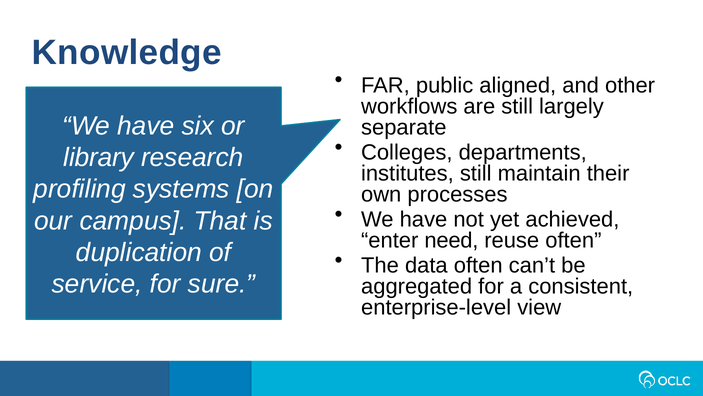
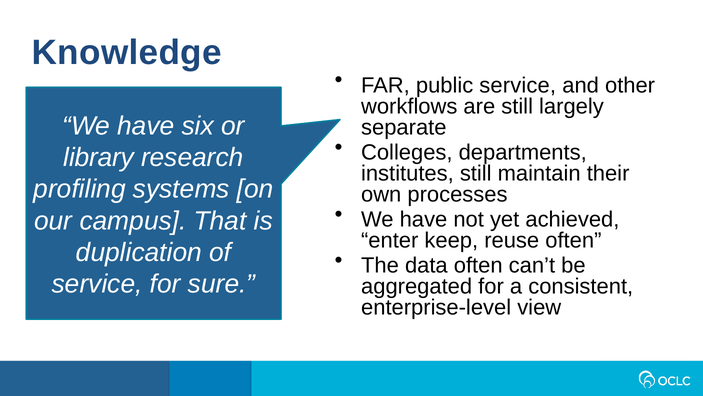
public aligned: aligned -> service (518, 85)
need: need -> keep (451, 240)
